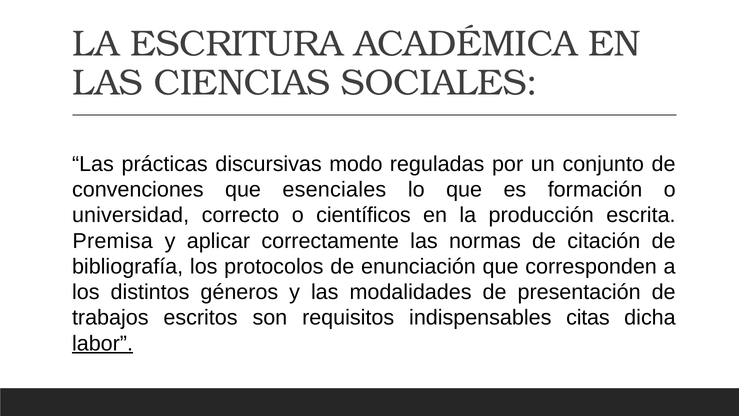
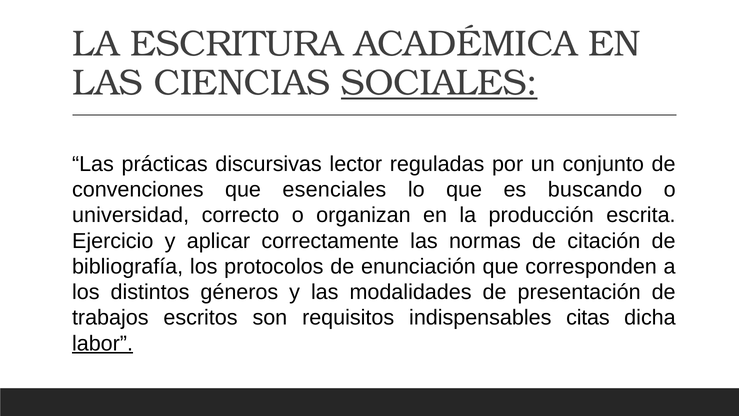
SOCIALES underline: none -> present (439, 83)
modo: modo -> lector (356, 164)
formación: formación -> buscando (595, 190)
científicos: científicos -> organizan (363, 215)
Premisa: Premisa -> Ejercicio (113, 241)
